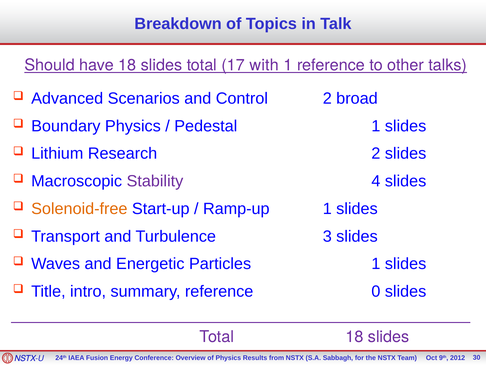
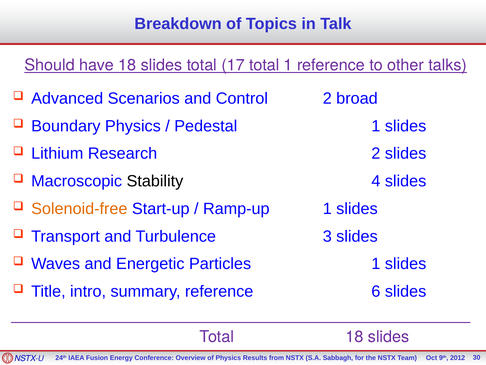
17 with: with -> total (264, 65)
Stability colour: purple -> black (155, 181)
0: 0 -> 6 (376, 291)
